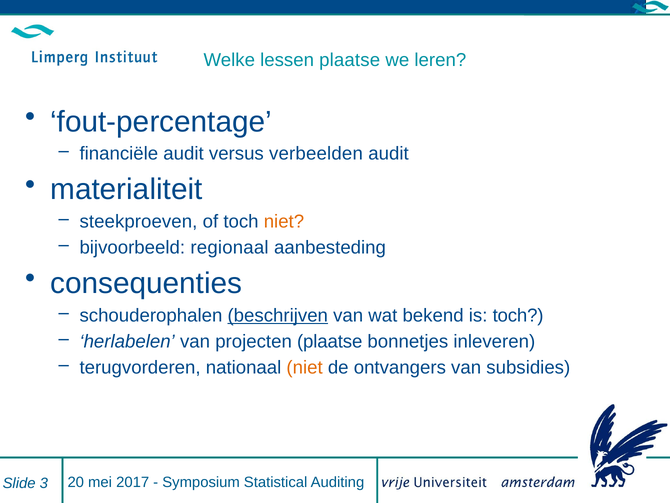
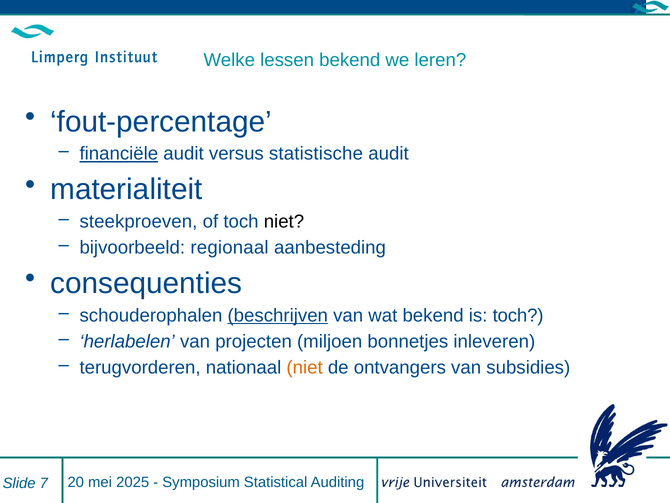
lessen plaatse: plaatse -> bekend (350, 60)
financiële underline: none -> present (119, 154)
verbeelden: verbeelden -> statistische (316, 154)
niet colour: orange -> black (284, 221)
projecten plaatse: plaatse -> miljoen (330, 341)
2017: 2017 -> 2025 (133, 482)
3: 3 -> 7 (44, 483)
